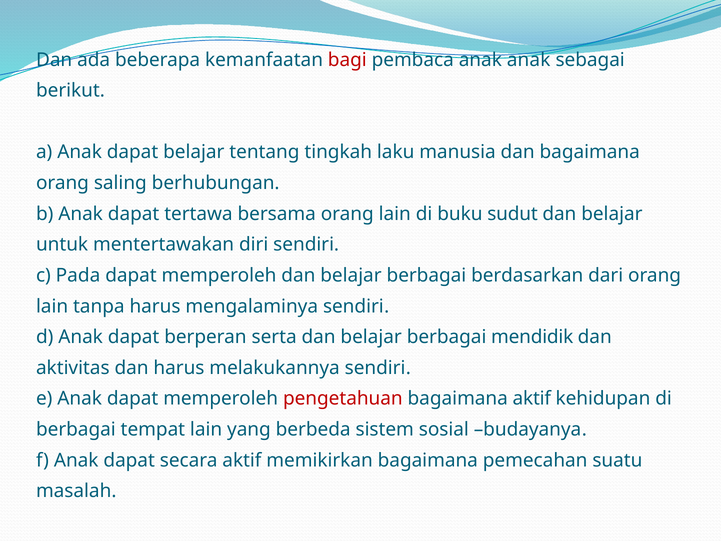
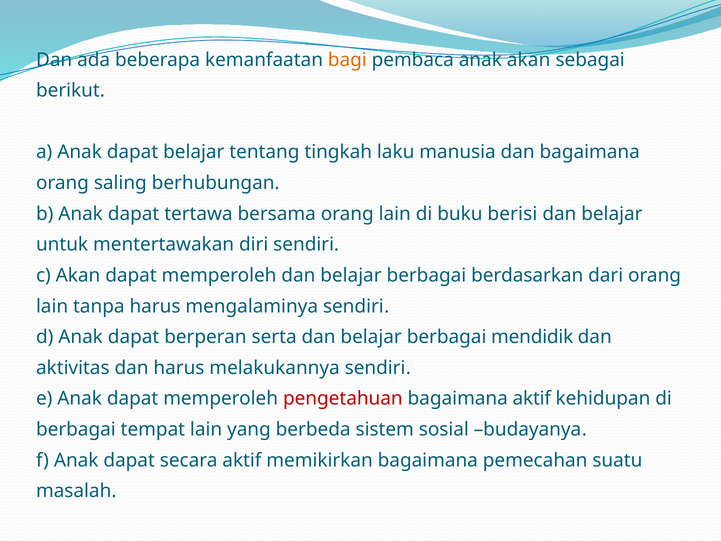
bagi colour: red -> orange (347, 60)
anak anak: anak -> akan (529, 60)
sudut: sudut -> berisi (512, 214)
c Pada: Pada -> Akan (78, 275)
